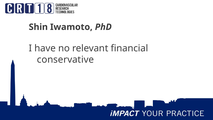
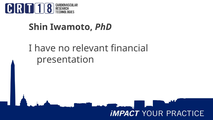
conservative: conservative -> presentation (65, 60)
